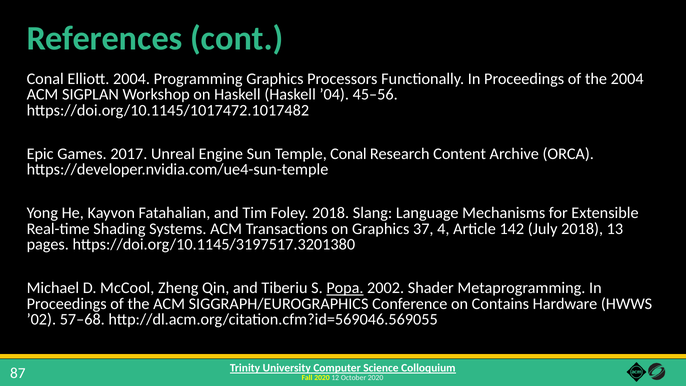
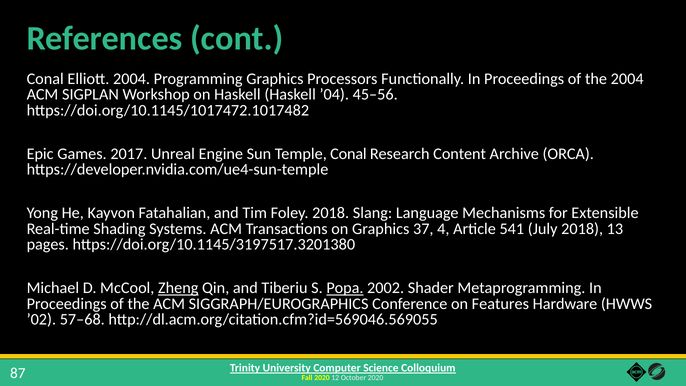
142: 142 -> 541 (512, 229)
Zheng underline: none -> present (178, 288)
Contains: Contains -> Features (500, 304)
